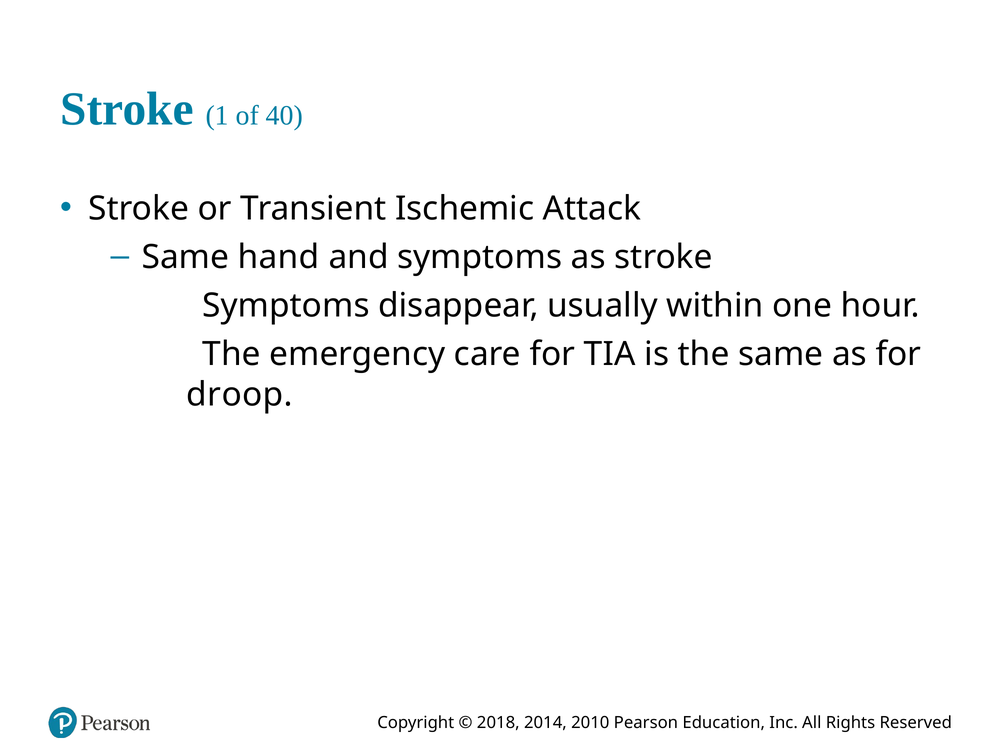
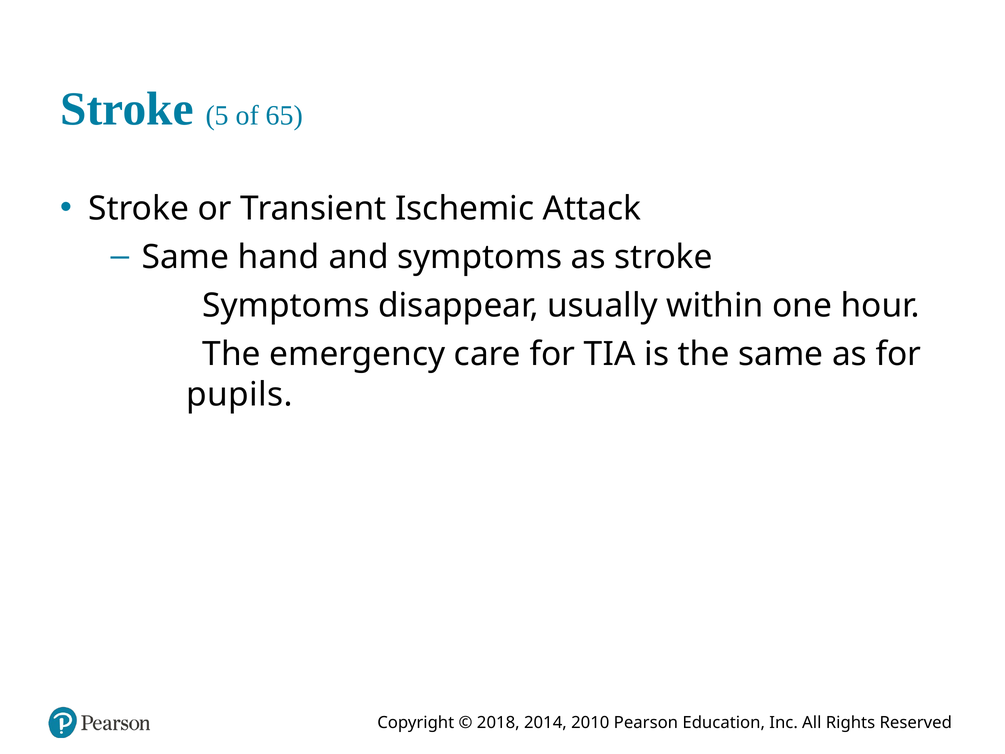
1: 1 -> 5 (217, 115)
40: 40 -> 65 (285, 115)
droop: droop -> pupils (240, 394)
